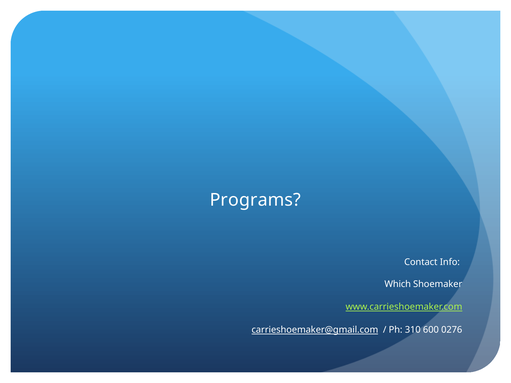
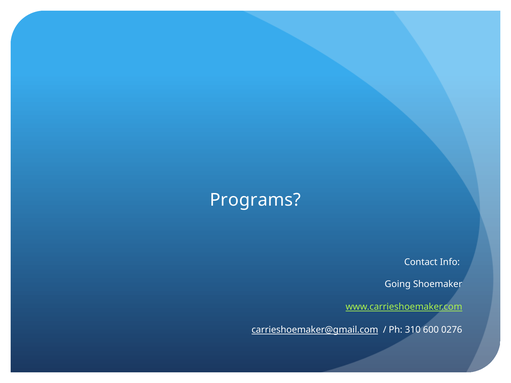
Which: Which -> Going (398, 284)
